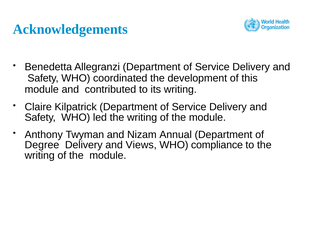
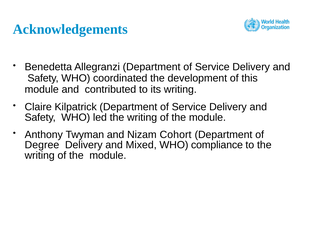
Annual: Annual -> Cohort (176, 135)
Views: Views -> Mixed (141, 145)
